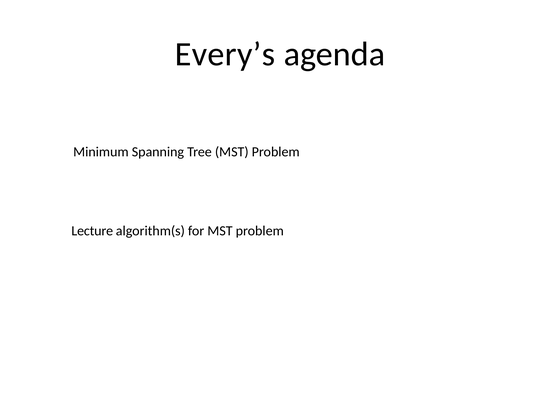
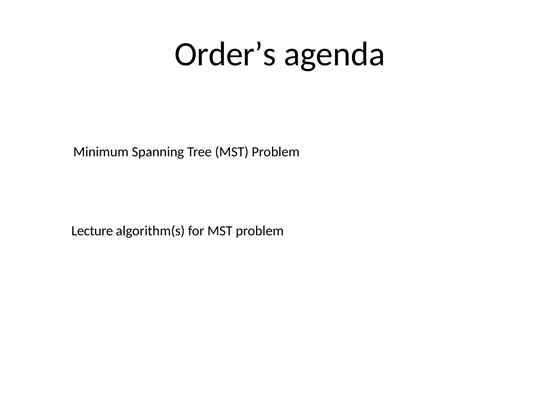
Every’s: Every’s -> Order’s (225, 54)
